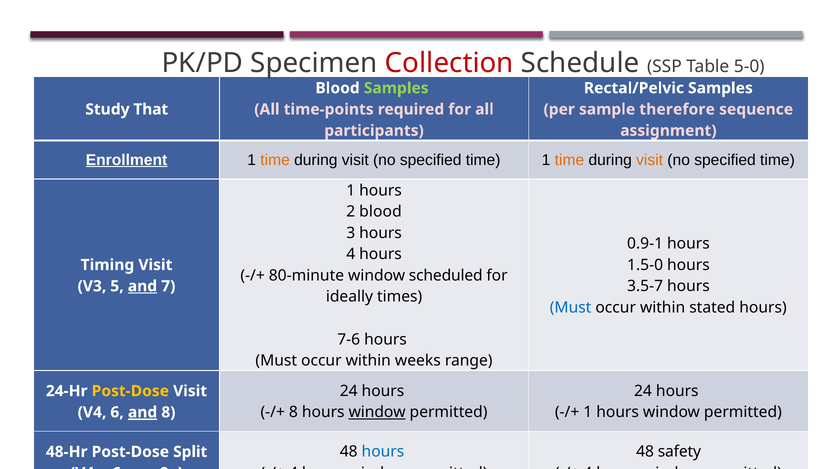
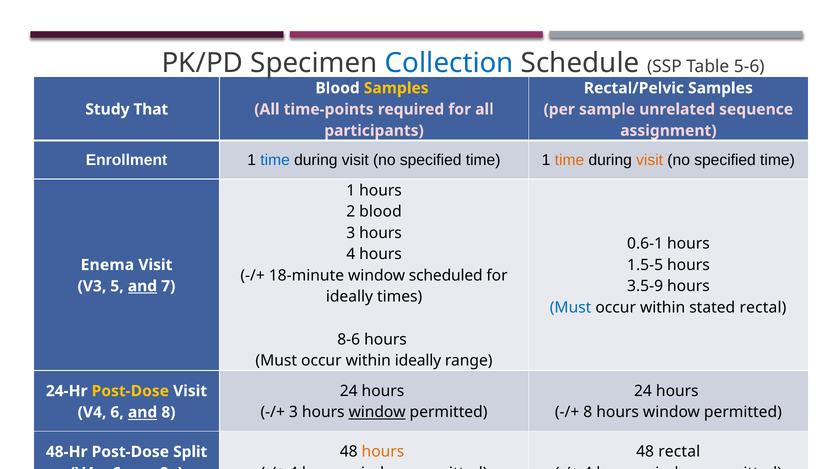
Collection colour: red -> blue (449, 63)
5-0: 5-0 -> 5-6 (749, 67)
Samples colour: light green -> yellow (396, 88)
therefore: therefore -> unrelated (677, 109)
Enrollment underline: present -> none (127, 160)
time colour: orange -> blue (275, 160)
0.9-1: 0.9-1 -> 0.6-1 (645, 243)
1.5-0: 1.5-0 -> 1.5-5 (645, 265)
Timing: Timing -> Enema (107, 265)
80-minute: 80-minute -> 18-minute (306, 275)
3.5-7: 3.5-7 -> 3.5-9 (645, 286)
stated hours: hours -> rectal (763, 307)
7-6: 7-6 -> 8-6 (349, 339)
within weeks: weeks -> ideally (418, 360)
8: 8 -> 3 (293, 412)
1: 1 -> 8 (588, 412)
and underline: present -> none (143, 412)
hours colour: blue -> orange (383, 451)
48 safety: safety -> rectal (679, 451)
